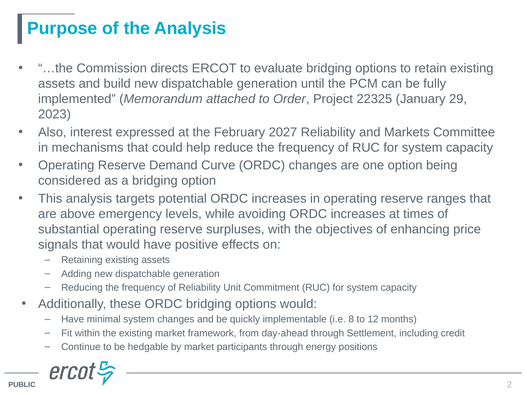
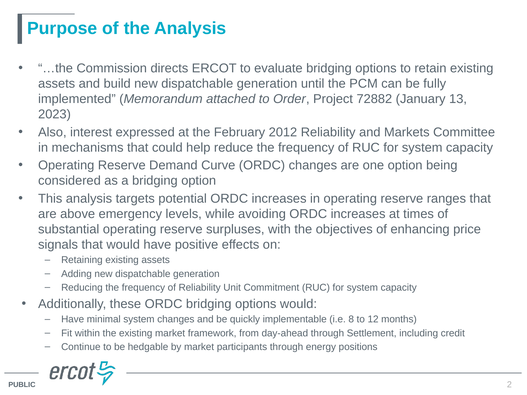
22325: 22325 -> 72882 (374, 99)
29: 29 -> 13 (458, 99)
2027: 2027 -> 2012 (283, 132)
